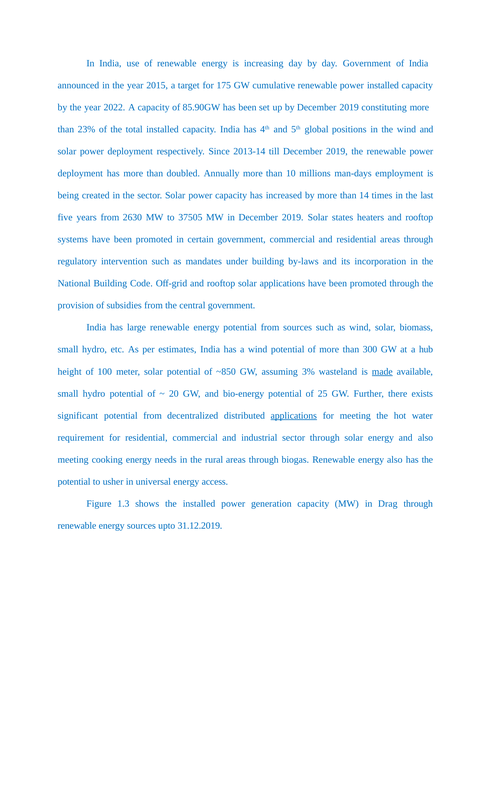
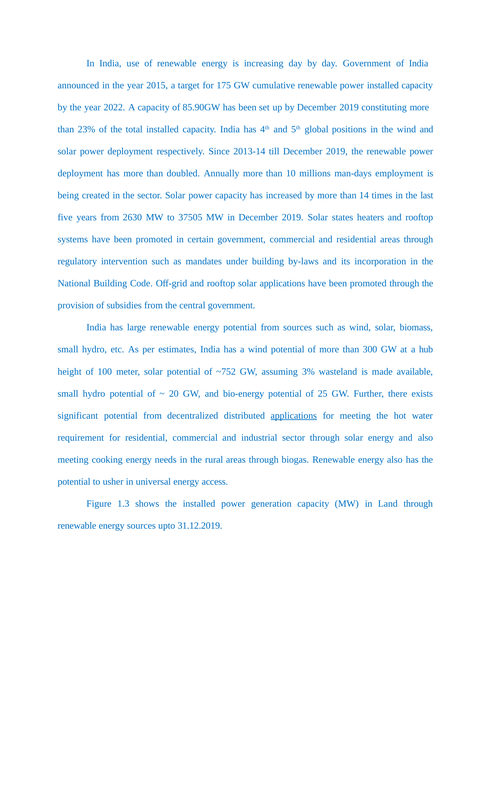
~850: ~850 -> ~752 (226, 372)
made underline: present -> none (382, 372)
Drag: Drag -> Land (388, 504)
